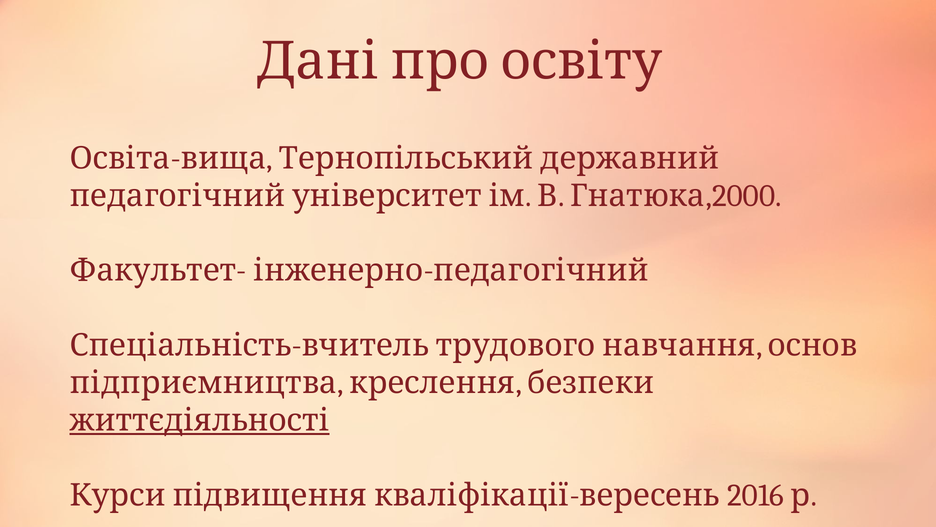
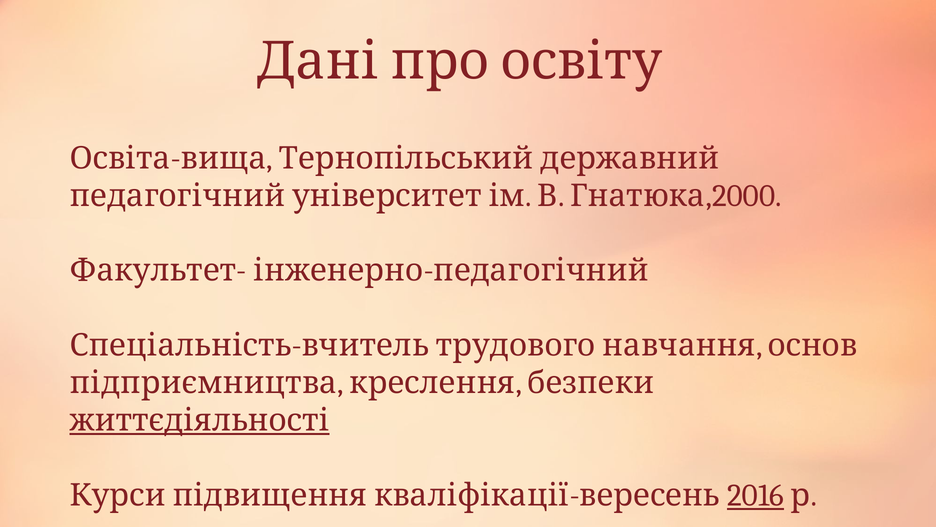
2016 underline: none -> present (756, 495)
